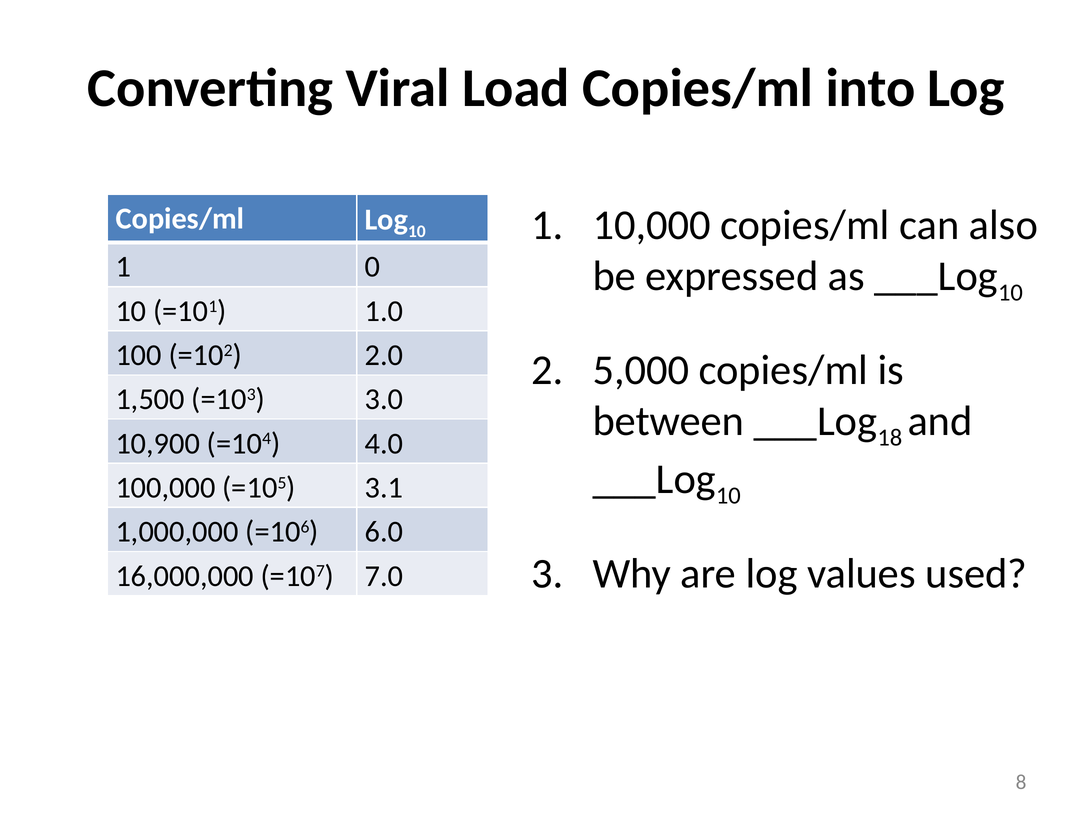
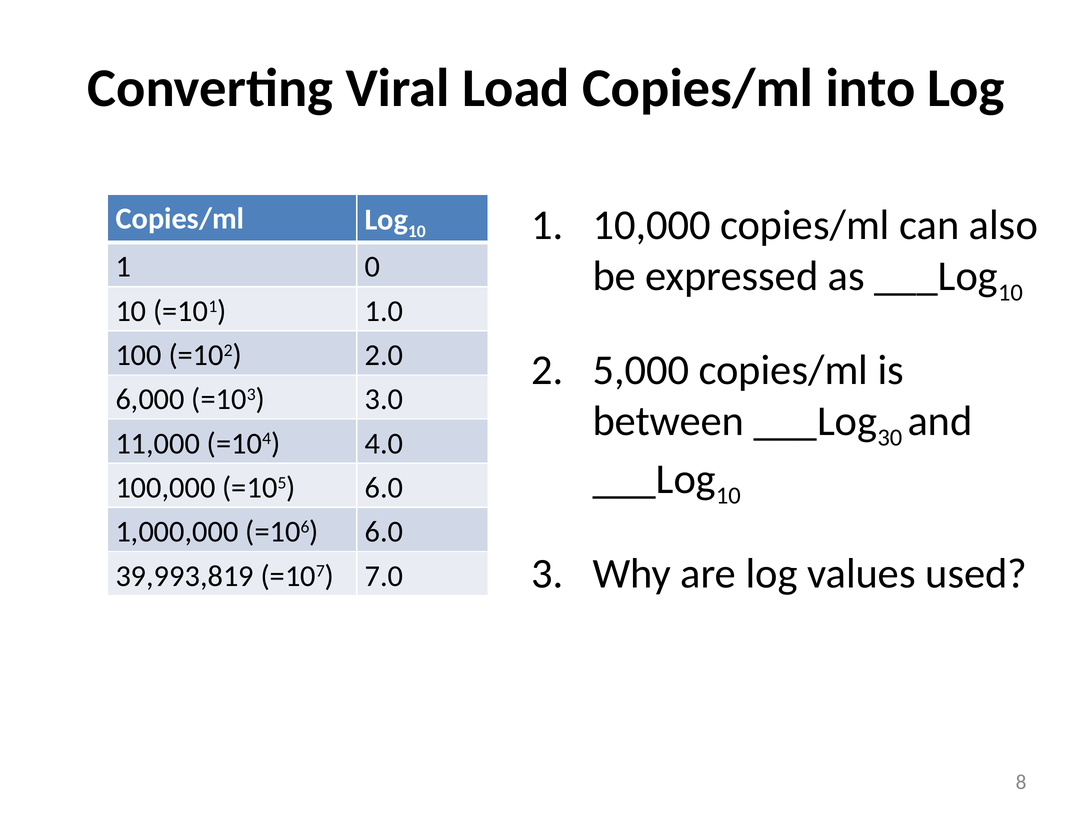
1,500: 1,500 -> 6,000 (150, 399)
18: 18 -> 30 (890, 438)
10,900: 10,900 -> 11,000 (158, 444)
=105 3.1: 3.1 -> 6.0 (384, 488)
16,000,000: 16,000,000 -> 39,993,819 (185, 576)
